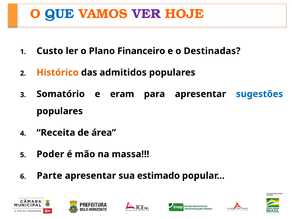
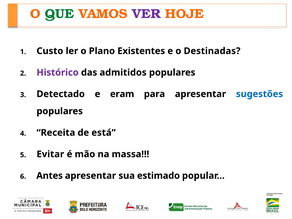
QUE colour: blue -> green (59, 14)
Financeiro: Financeiro -> Existentes (141, 51)
Histórico colour: orange -> purple (58, 72)
Somatório: Somatório -> Detectado (61, 94)
área: área -> está (104, 133)
Poder: Poder -> Evitar (50, 154)
Parte: Parte -> Antes (50, 176)
